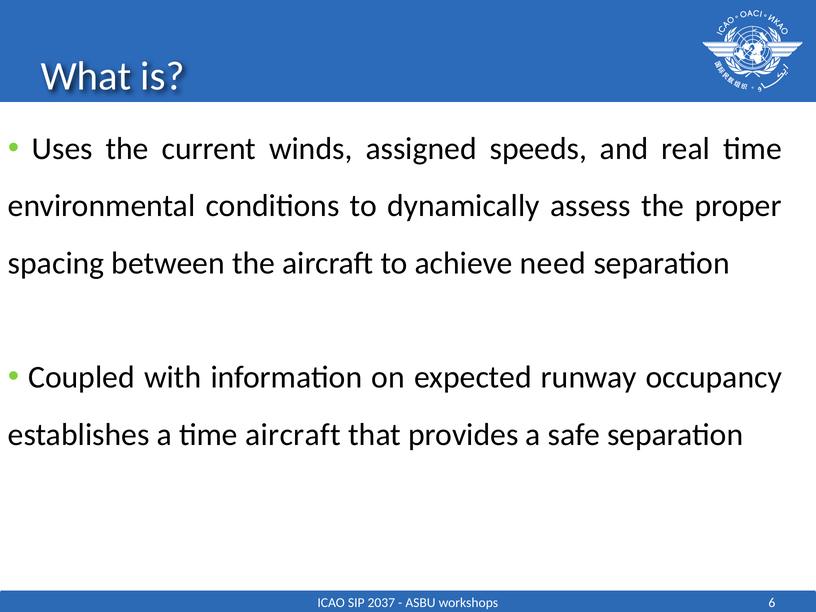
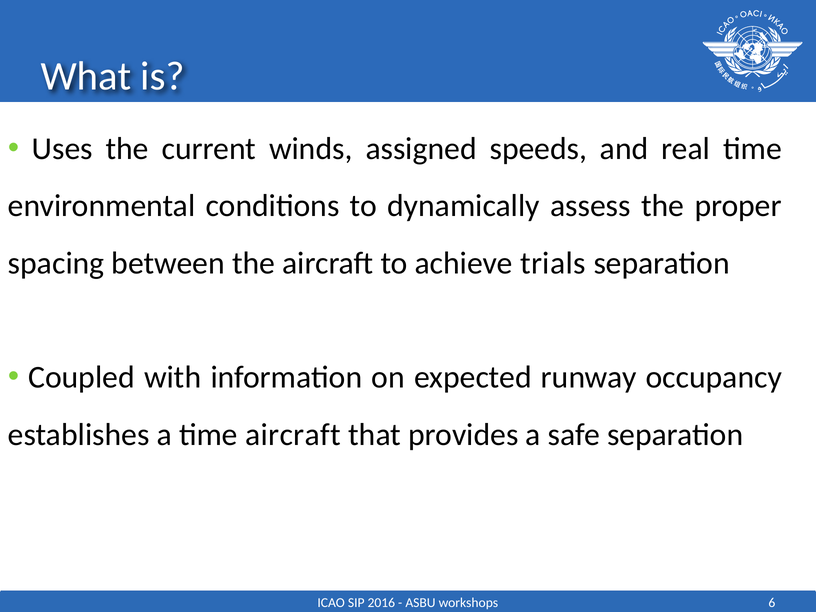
need: need -> trials (553, 263)
2037: 2037 -> 2016 (381, 603)
